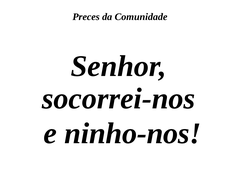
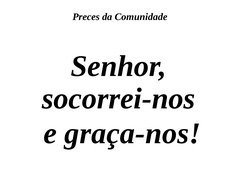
ninho-nos: ninho-nos -> graça-nos (133, 133)
